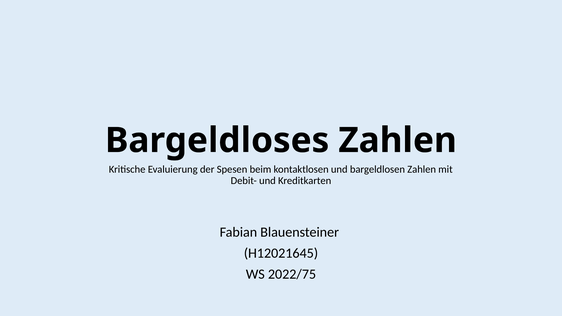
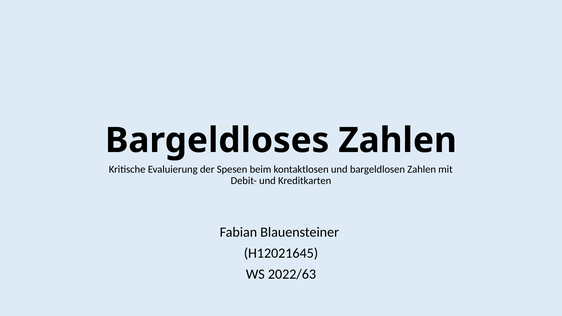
2022/75: 2022/75 -> 2022/63 (292, 274)
